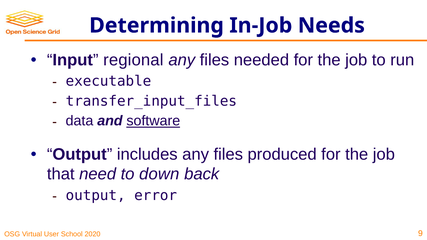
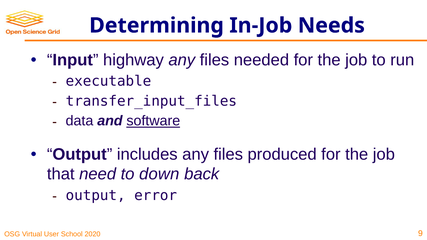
regional: regional -> highway (133, 60)
